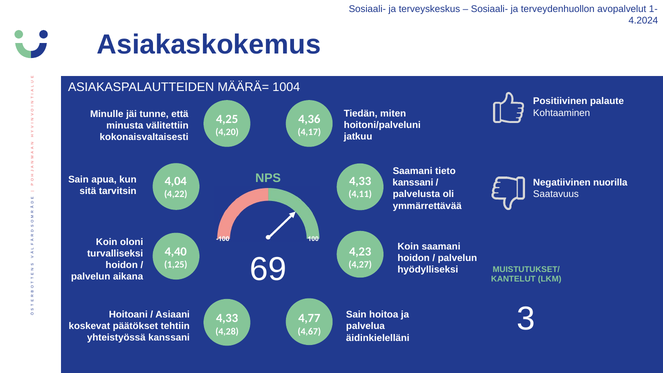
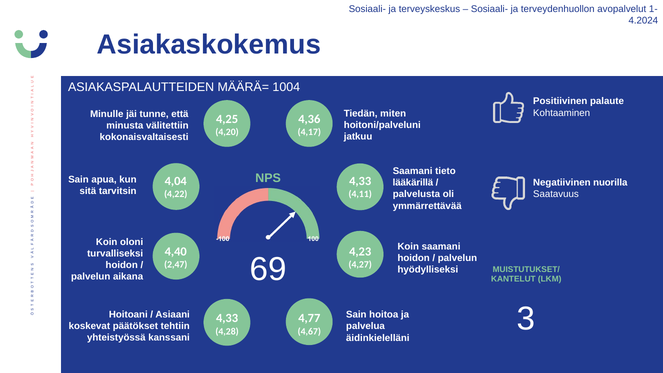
kanssani: kanssani -> lääkärillä (413, 183)
1,25: 1,25 -> 2,47 (176, 265)
